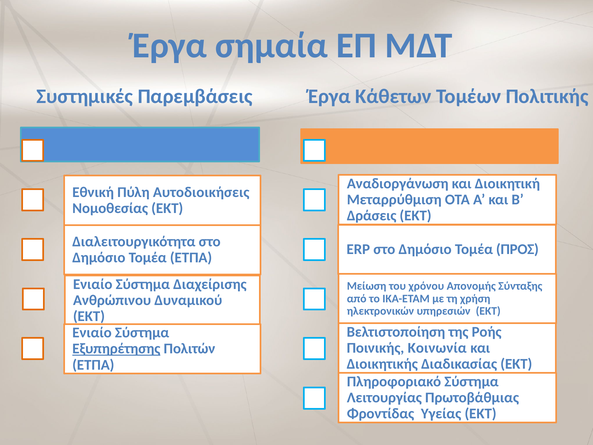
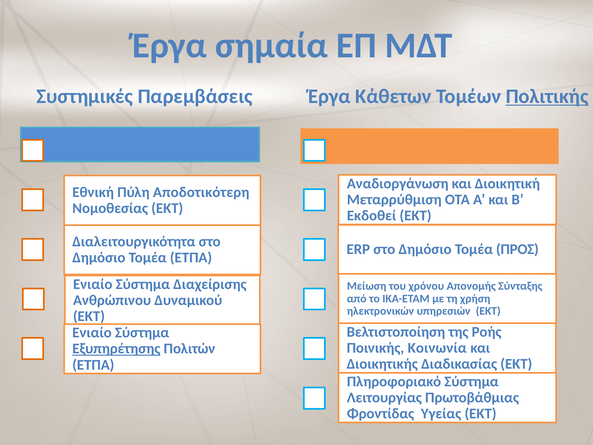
Πολιτικής underline: none -> present (547, 96)
Αυτοδιοικήσεις: Αυτοδιοικήσεις -> Αποδοτικότερη (201, 192)
Δράσεις: Δράσεις -> Εκδοθεί (372, 215)
